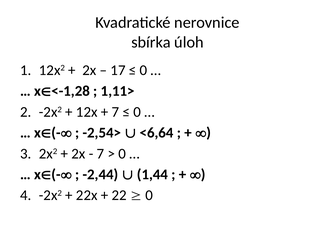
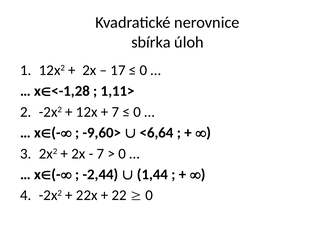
-2,54>: -2,54> -> -9,60> (102, 133)
